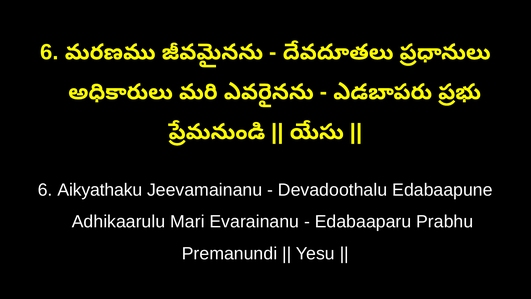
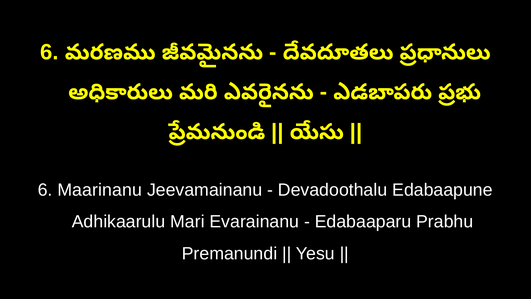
Aikyathaku: Aikyathaku -> Maarinanu (100, 190)
